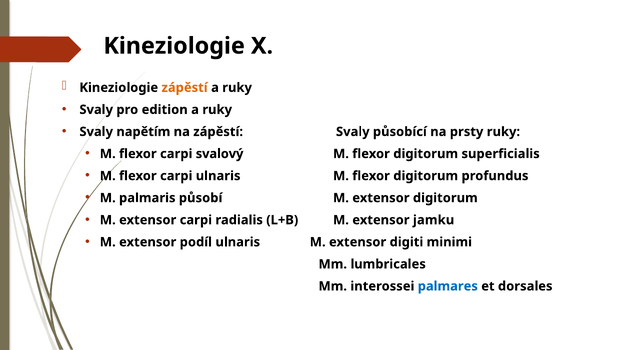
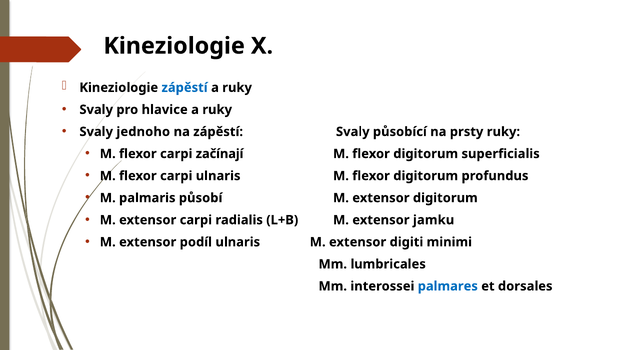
zápěstí colour: orange -> blue (185, 88)
edition: edition -> hlavice (165, 110)
napětím: napětím -> jednoho (143, 132)
svalový: svalový -> začínají (220, 154)
